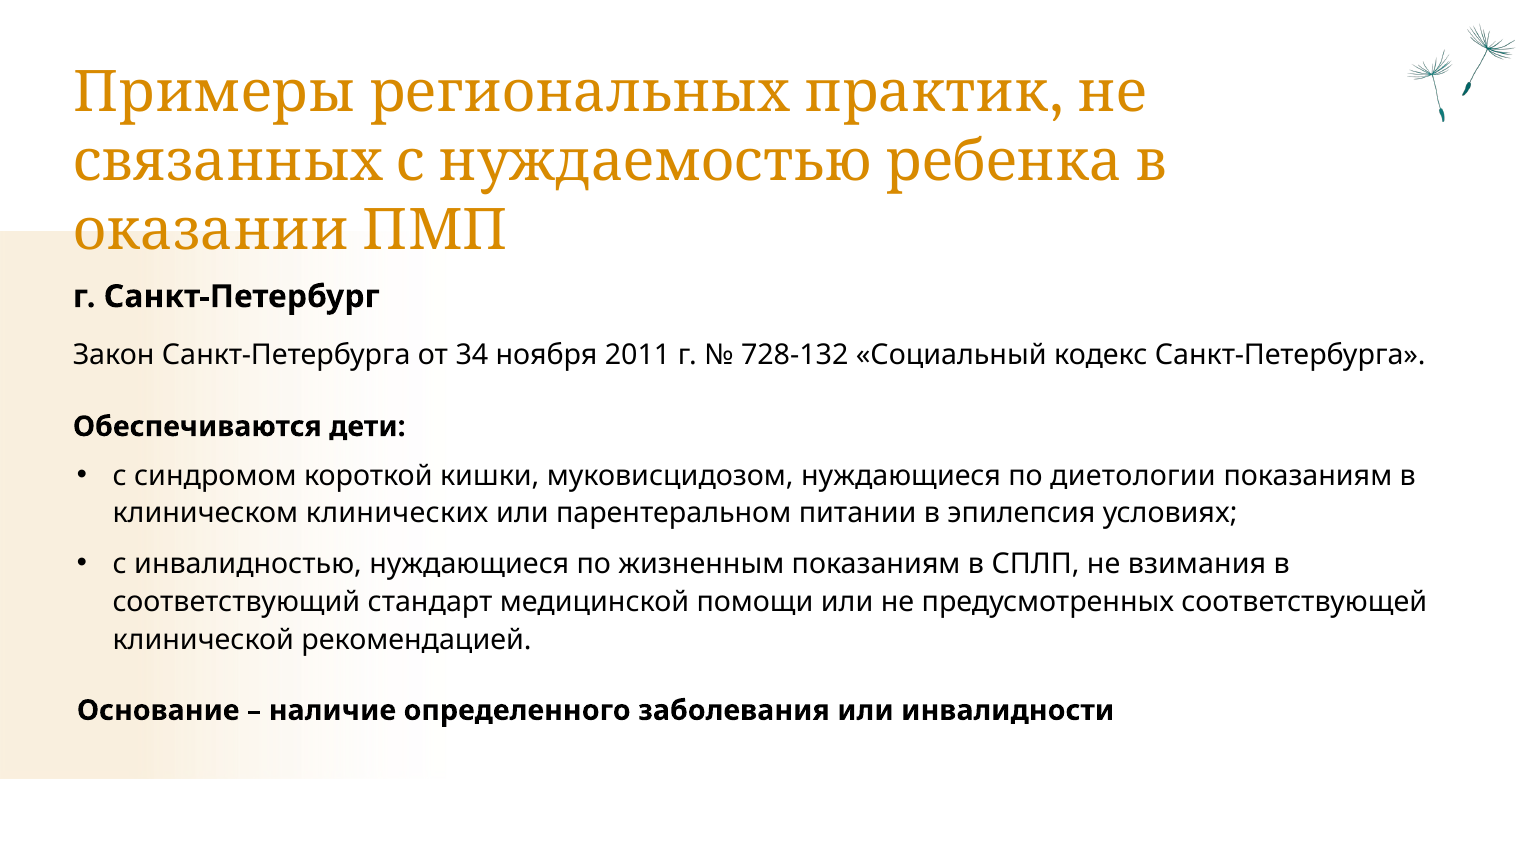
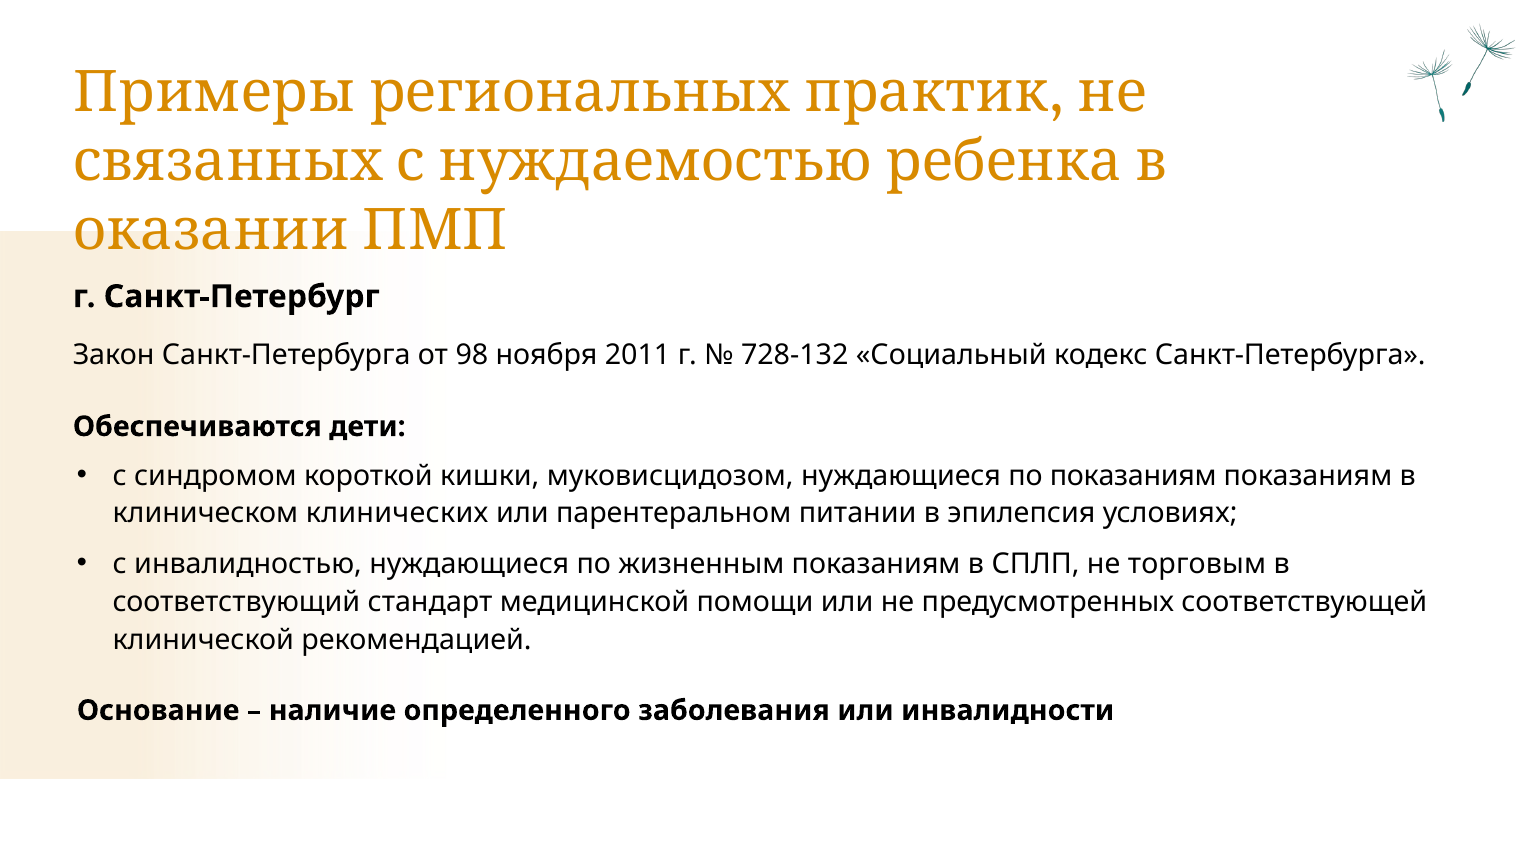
34: 34 -> 98 (472, 355)
по диетологии: диетологии -> показаниям (1133, 476)
взимания: взимания -> торговым (1197, 564)
